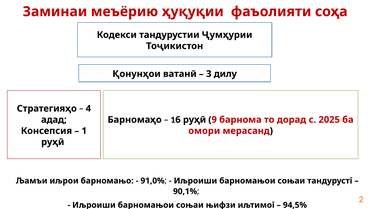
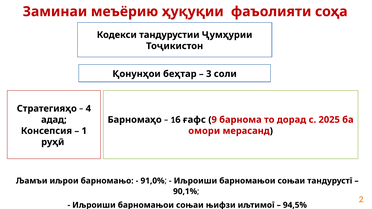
ватанӣ: ватанӣ -> беҳтар (180, 74)
дилу: дилу -> соли (225, 74)
руҳӣ: руҳӣ -> ғафс (194, 120)
